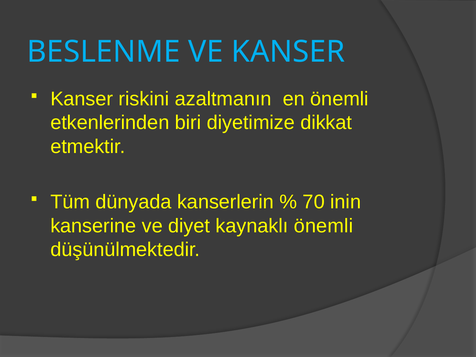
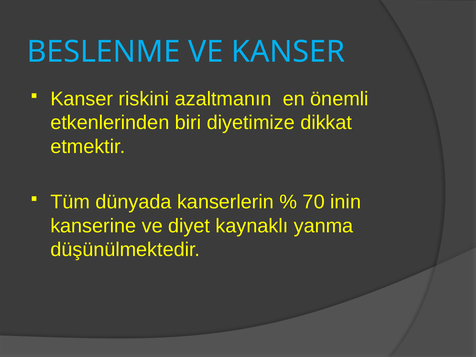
kaynaklı önemli: önemli -> yanma (324, 226)
